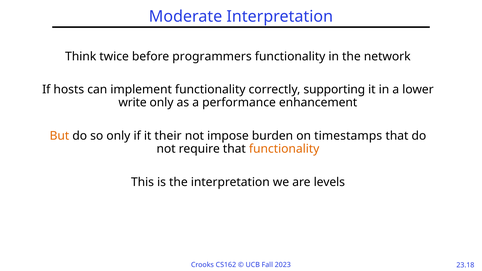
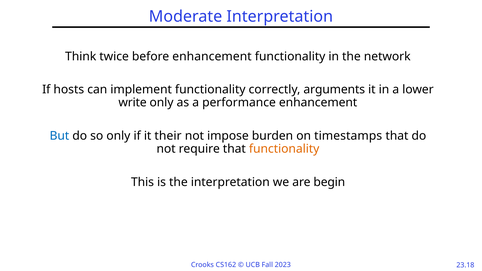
before programmers: programmers -> enhancement (212, 56)
supporting: supporting -> arguments (334, 90)
But colour: orange -> blue (59, 136)
levels: levels -> begin (329, 182)
